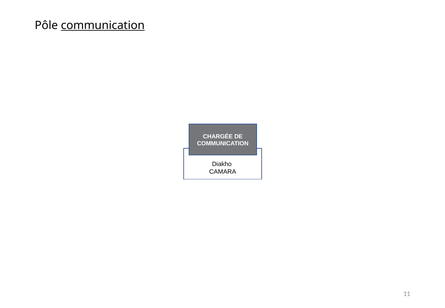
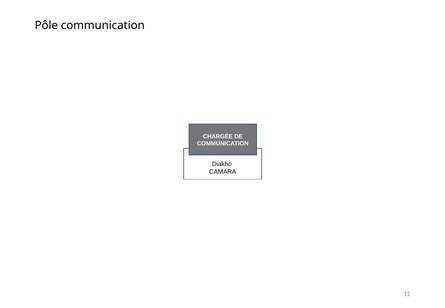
communication underline: present -> none (103, 25)
